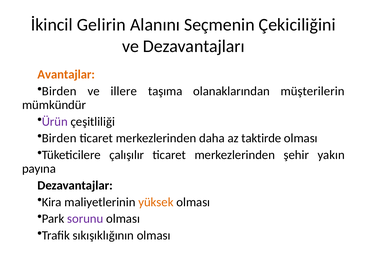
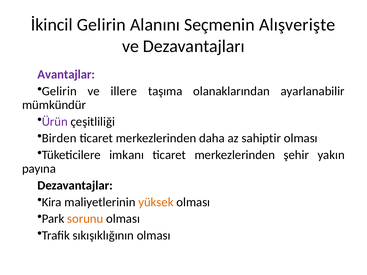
Çekiciliğini: Çekiciliğini -> Alışverişte (297, 25)
Avantajlar colour: orange -> purple (66, 75)
Birden: Birden -> Gelirin (59, 91)
müşterilerin: müşterilerin -> ayarlanabilir (313, 91)
taktirde: taktirde -> sahiptir (261, 138)
çalışılır: çalışılır -> imkanı (127, 155)
sorunu colour: purple -> orange (85, 219)
